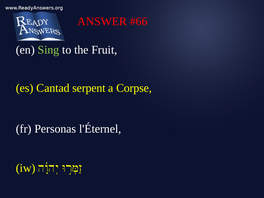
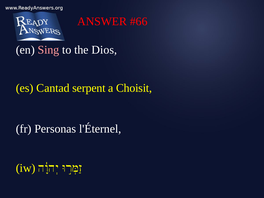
Sing colour: light green -> pink (48, 50)
Fruit: Fruit -> Dios (104, 50)
Corpse: Corpse -> Choisit (134, 88)
